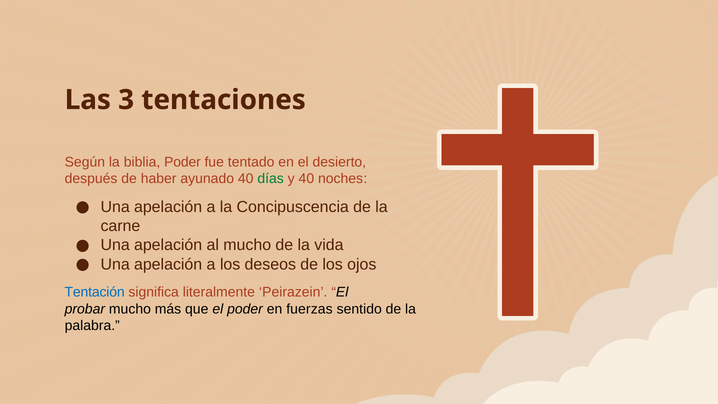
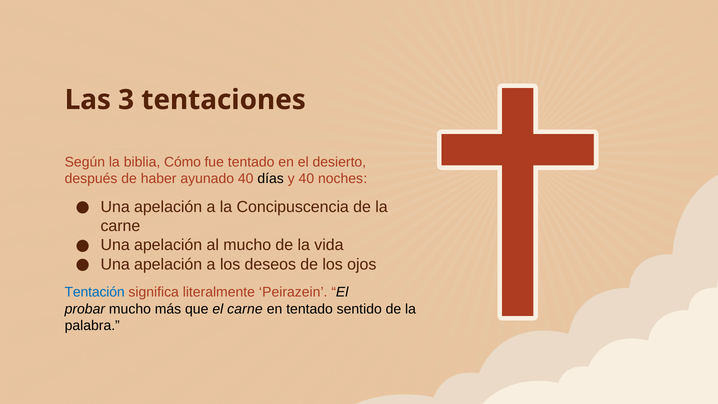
biblia Poder: Poder -> Cómo (182, 162)
días colour: green -> black (271, 179)
el poder: poder -> carne (245, 309)
en fuerzas: fuerzas -> tentado (310, 309)
